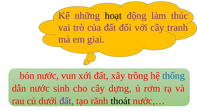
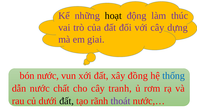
tranh: tranh -> dựng (178, 27)
trồng: trồng -> đồng (138, 76)
sinh: sinh -> chất (61, 88)
dựng: dựng -> tranh (120, 88)
đất colour: purple -> black (67, 101)
thoát colour: black -> purple (121, 101)
